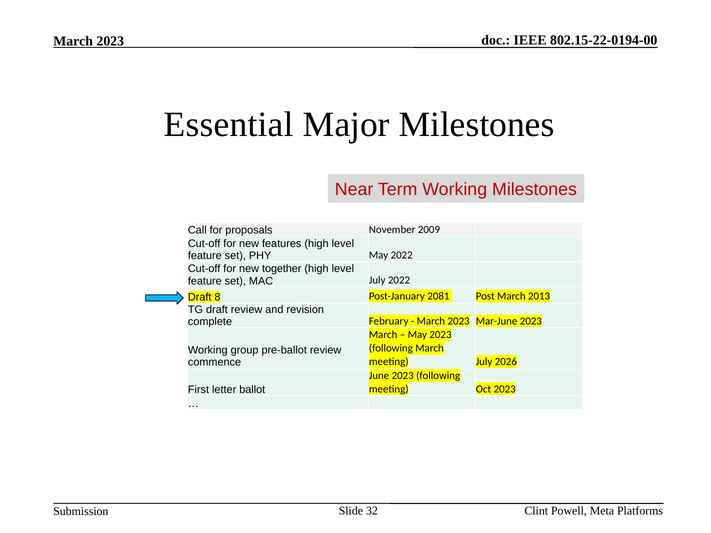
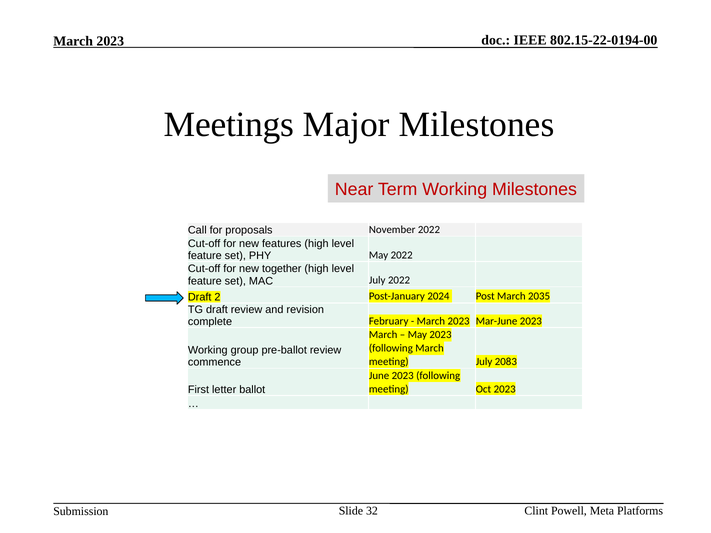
Essential: Essential -> Meetings (229, 125)
November 2009: 2009 -> 2022 (429, 230)
8: 8 -> 2 (217, 297)
2081: 2081 -> 2024 (438, 297)
2013: 2013 -> 2035 (539, 297)
2026: 2026 -> 2083 (506, 362)
